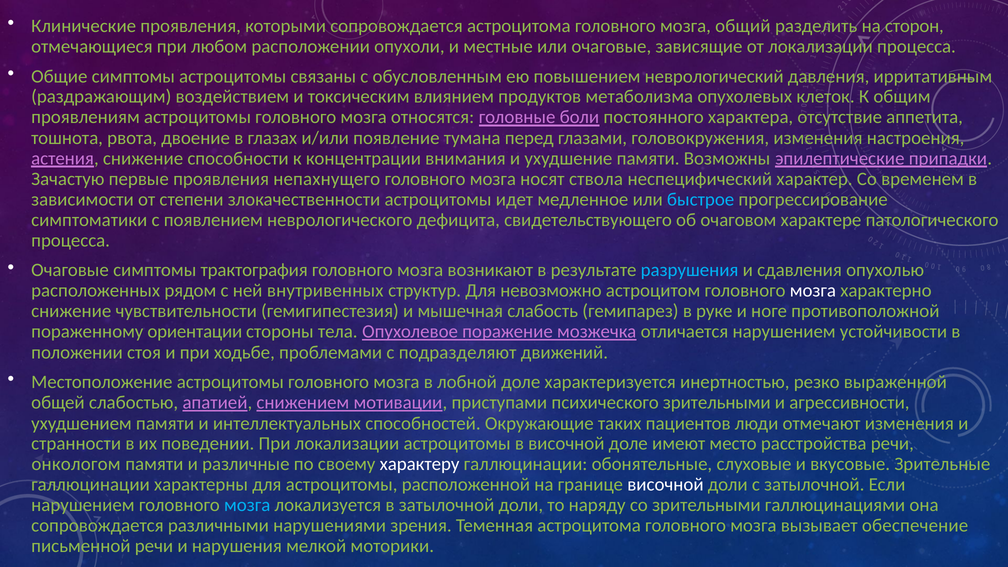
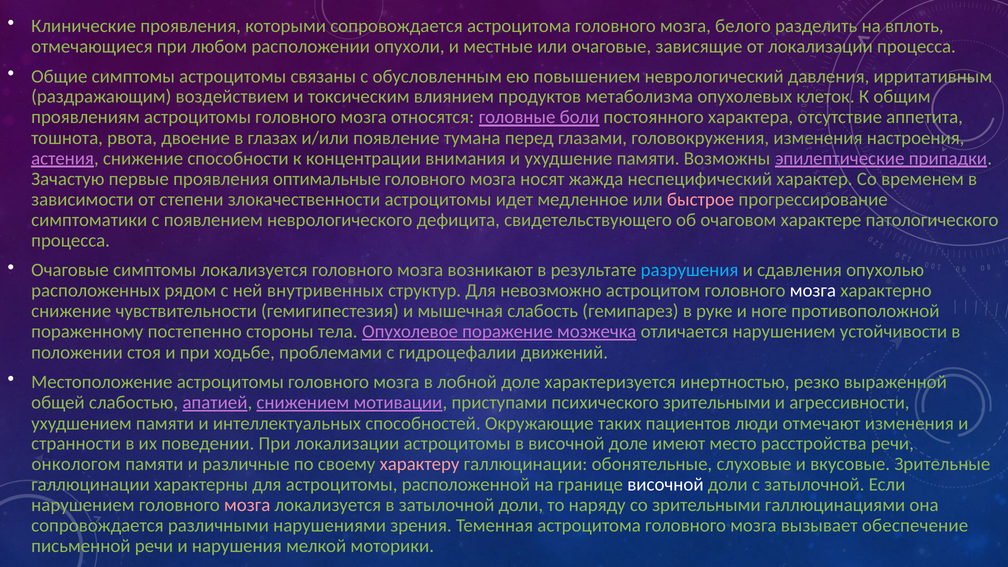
общий: общий -> белого (743, 26)
сторон: сторон -> вплоть (914, 26)
непахнущего: непахнущего -> оптимальные (327, 179)
ствола: ствола -> жажда (596, 179)
быстрое colour: light blue -> pink (701, 200)
симптомы трактография: трактография -> локализуется (254, 270)
ориентации: ориентации -> постепенно (195, 331)
подразделяют: подразделяют -> гидроцефалии (458, 352)
характеру colour: white -> pink (420, 464)
мозга colour: light blue -> pink (247, 505)
